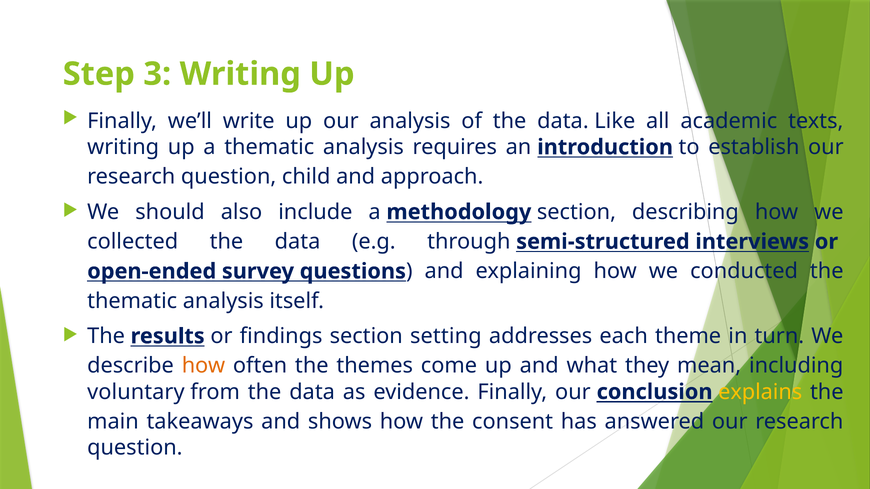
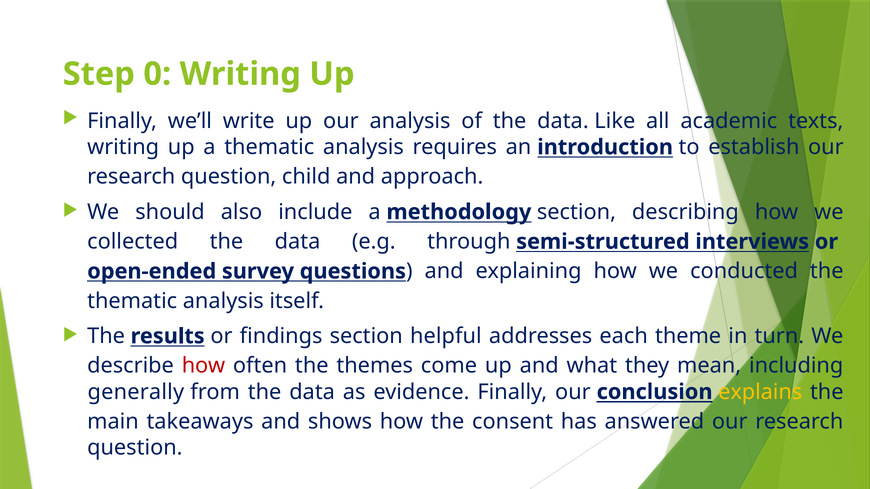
3: 3 -> 0 (157, 74)
setting: setting -> helpful (446, 336)
how colour: orange -> red (203, 366)
voluntary: voluntary -> generally (136, 392)
